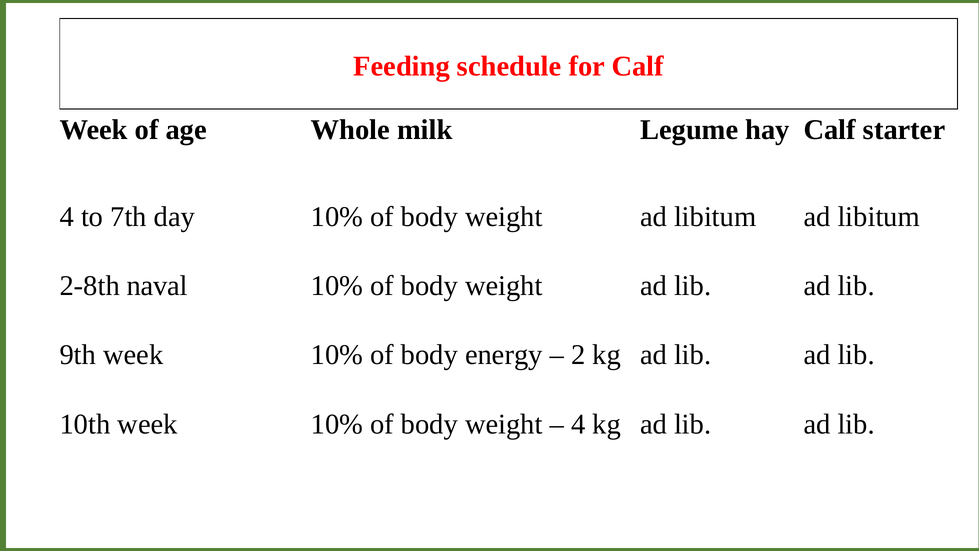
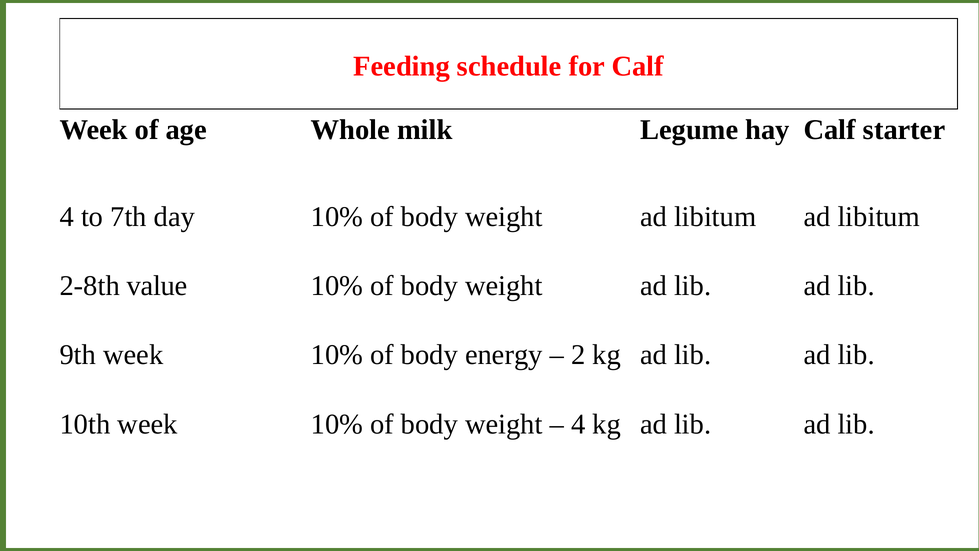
naval: naval -> value (157, 286)
